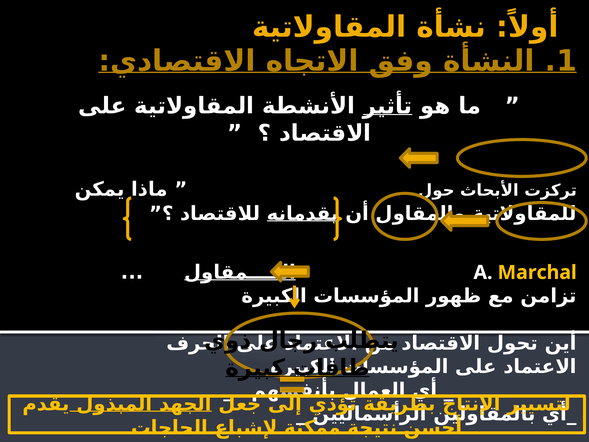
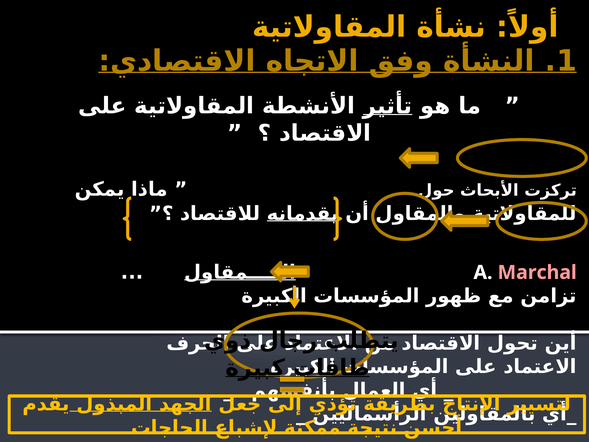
Marchal colour: yellow -> pink (537, 272)
